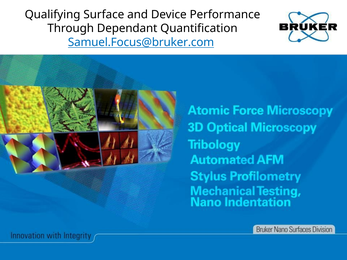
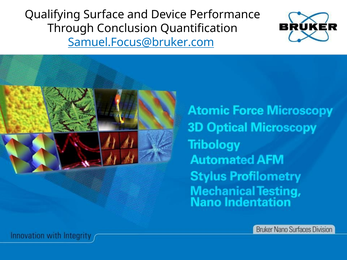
Dependant: Dependant -> Conclusion (127, 28)
